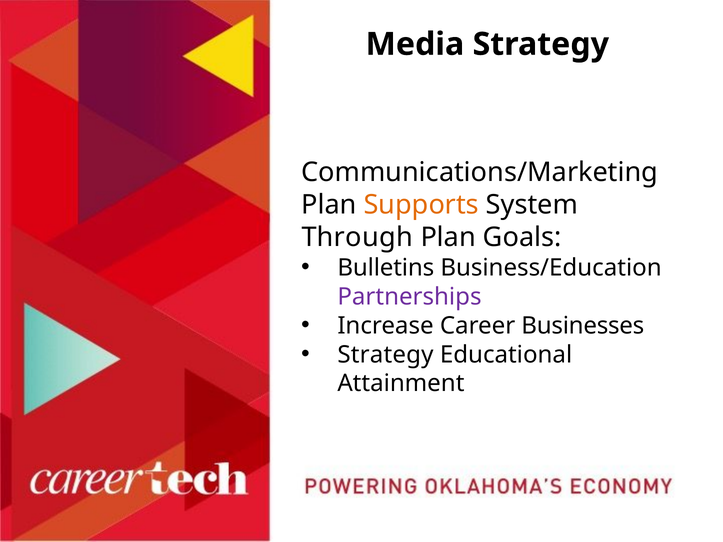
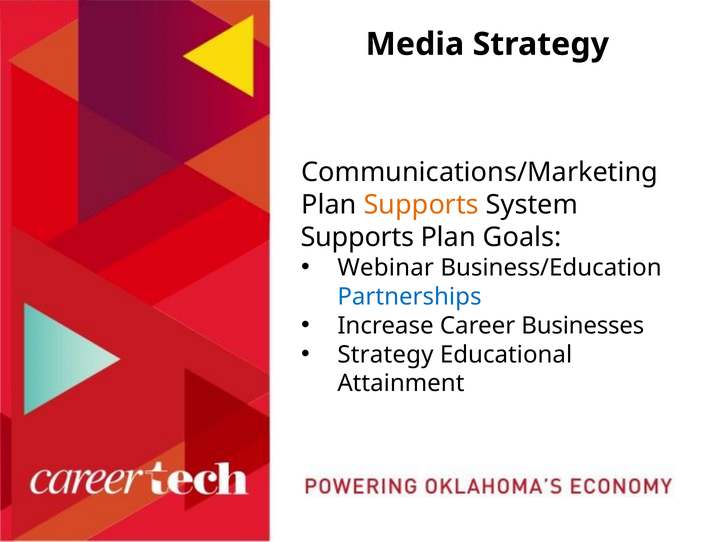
Through: Through -> Supports (358, 237)
Bulletins: Bulletins -> Webinar (386, 268)
Partnerships colour: purple -> blue (409, 297)
